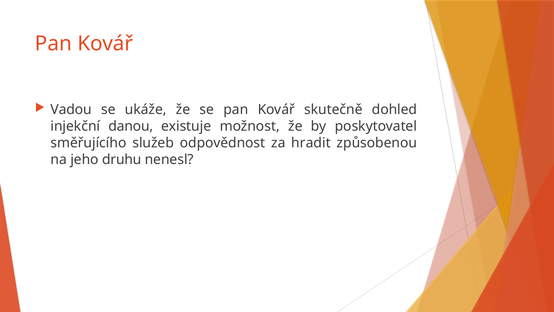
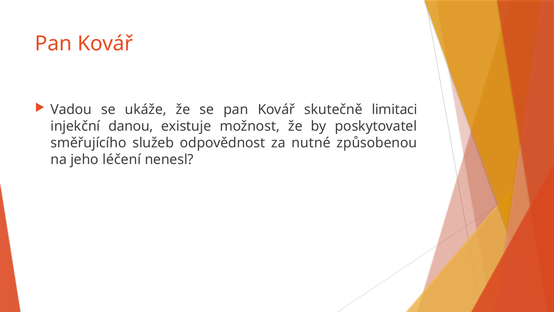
dohled: dohled -> limitaci (395, 110)
hradit: hradit -> nutné (311, 143)
druhu: druhu -> léčení (122, 159)
